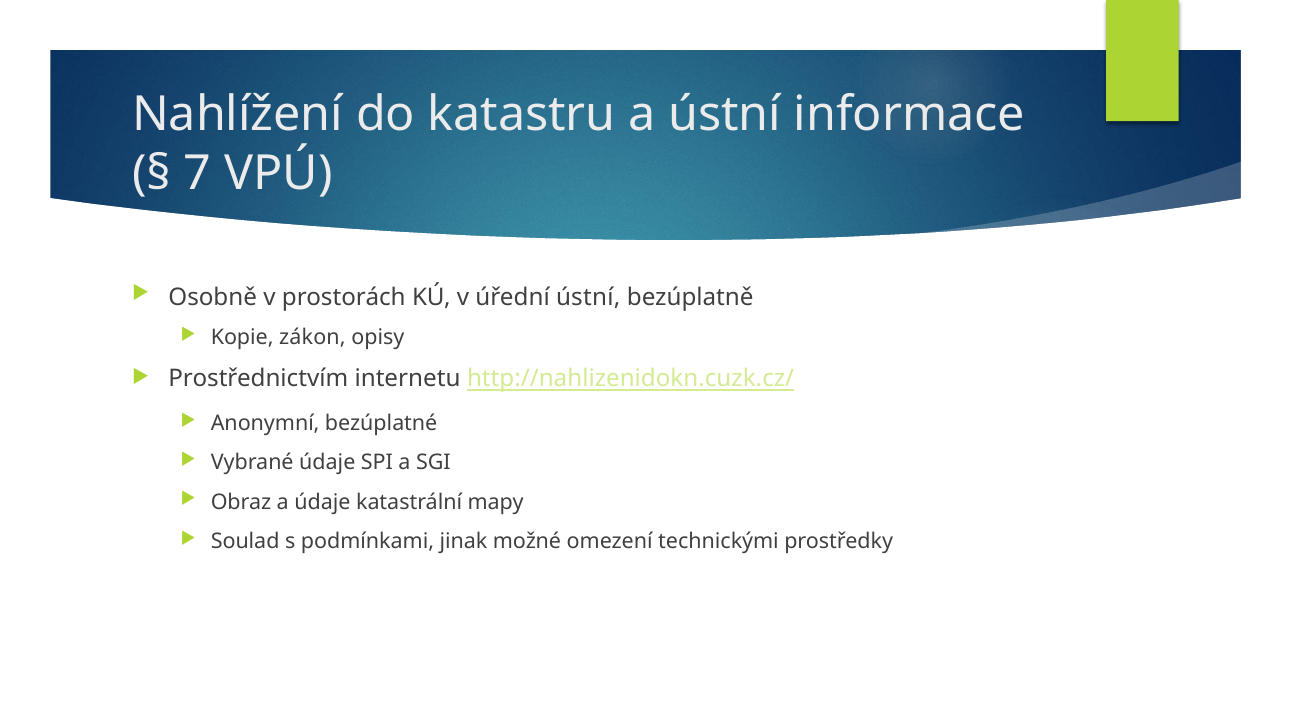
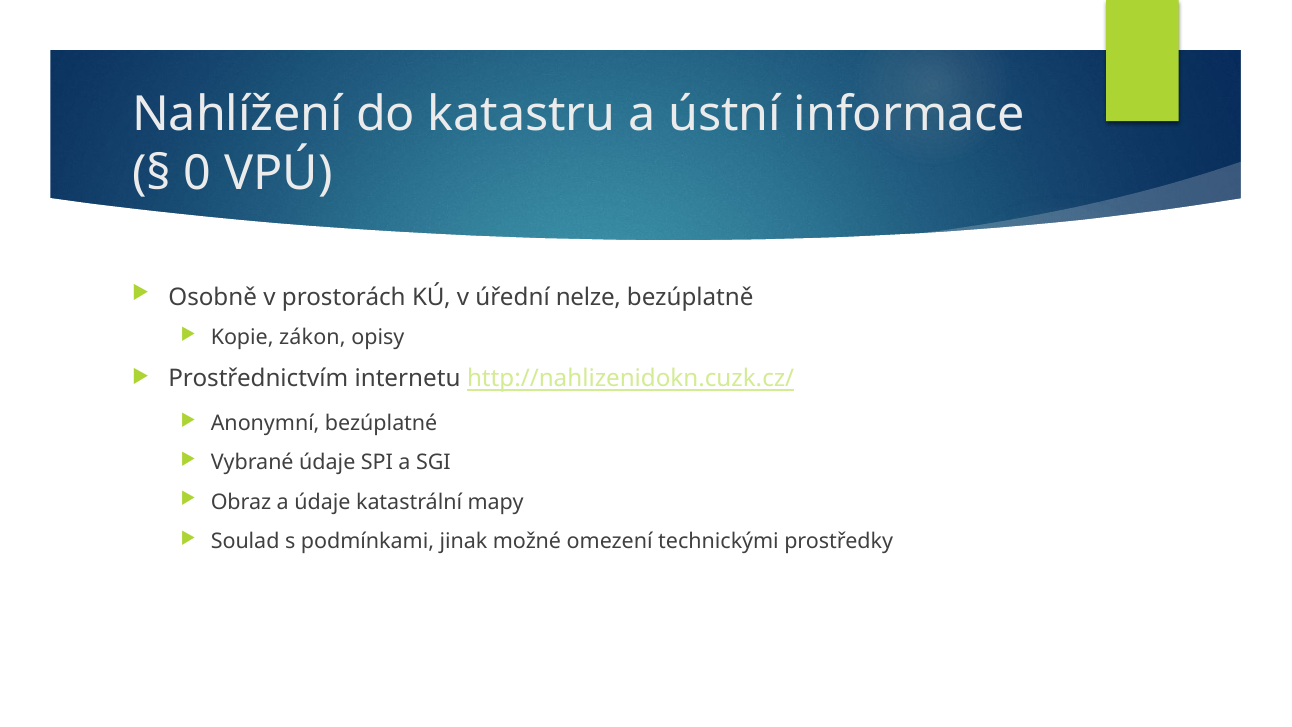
7: 7 -> 0 (198, 173)
úřední ústní: ústní -> nelze (588, 297)
